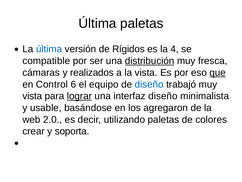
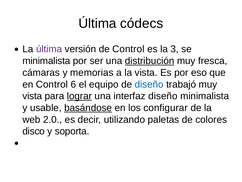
Última paletas: paletas -> códecs (142, 23)
última colour: blue -> purple (49, 49)
de Rígidos: Rígidos -> Control (128, 49)
4: 4 -> 3 (175, 49)
compatible: compatible -> minimalista (46, 61)
realizados: realizados -> memorias (92, 72)
que underline: present -> none (218, 72)
basándose underline: none -> present (88, 108)
agregaron: agregaron -> configurar (166, 108)
crear: crear -> disco (34, 131)
